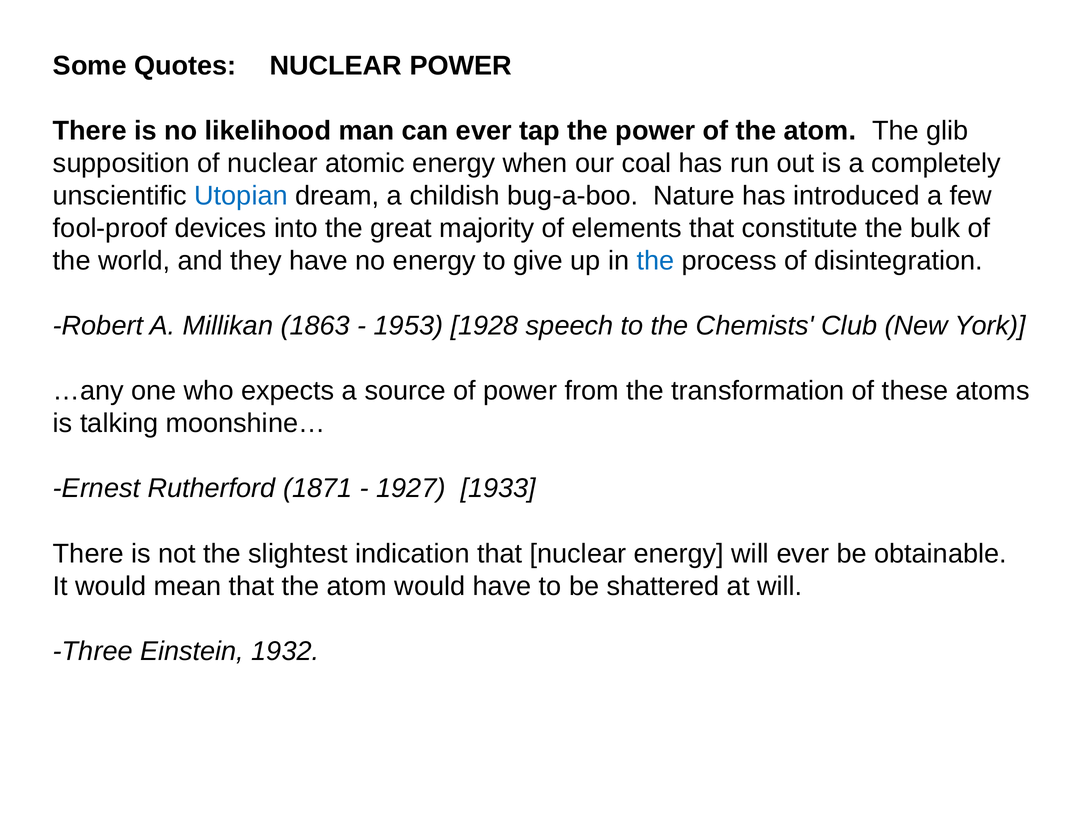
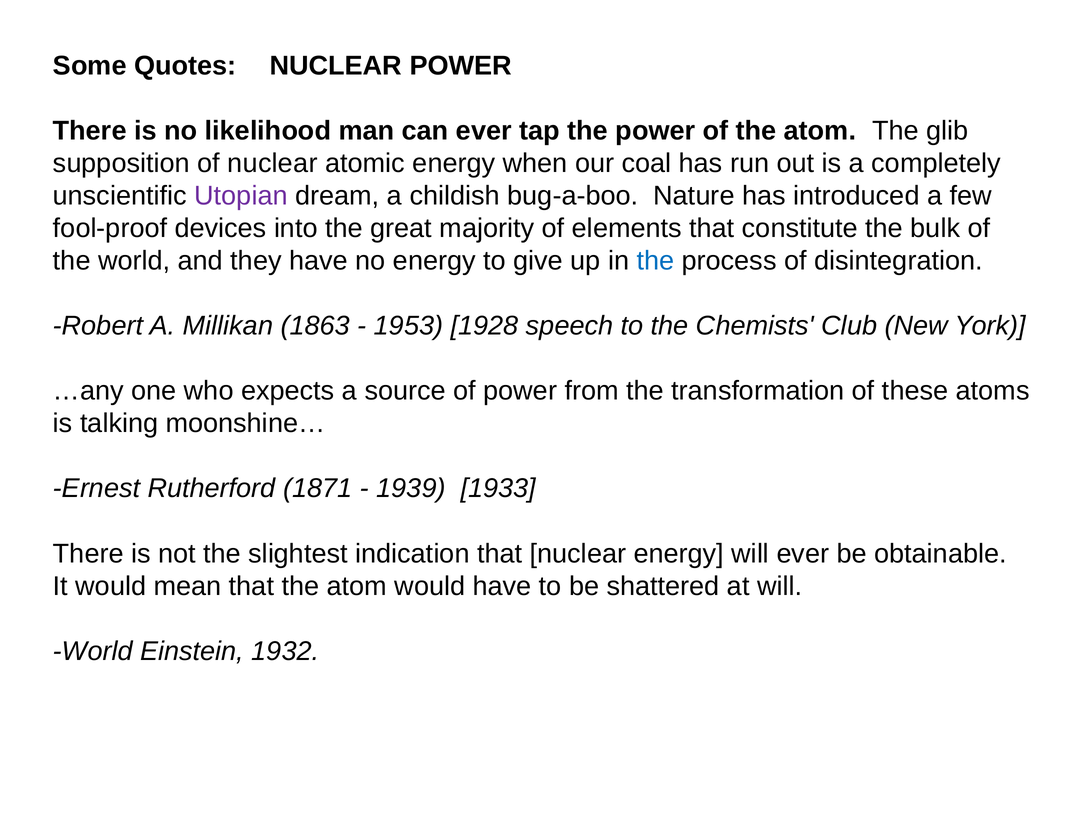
Utopian colour: blue -> purple (241, 196)
1927: 1927 -> 1939 (411, 489)
Three: Three -> World (93, 651)
